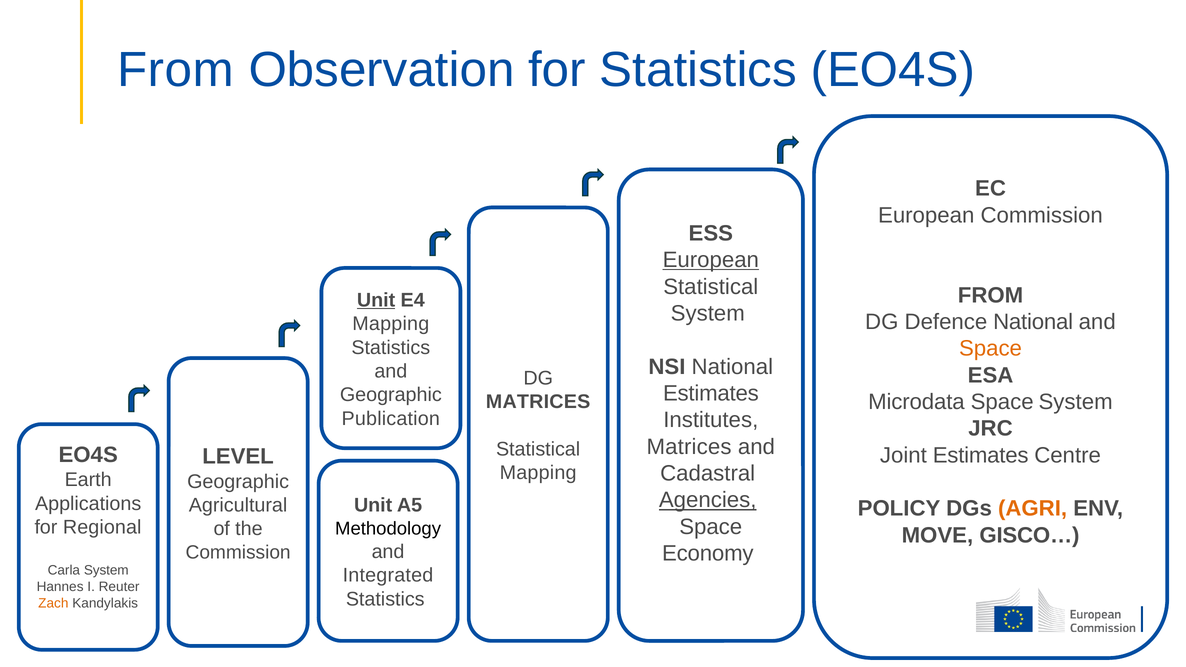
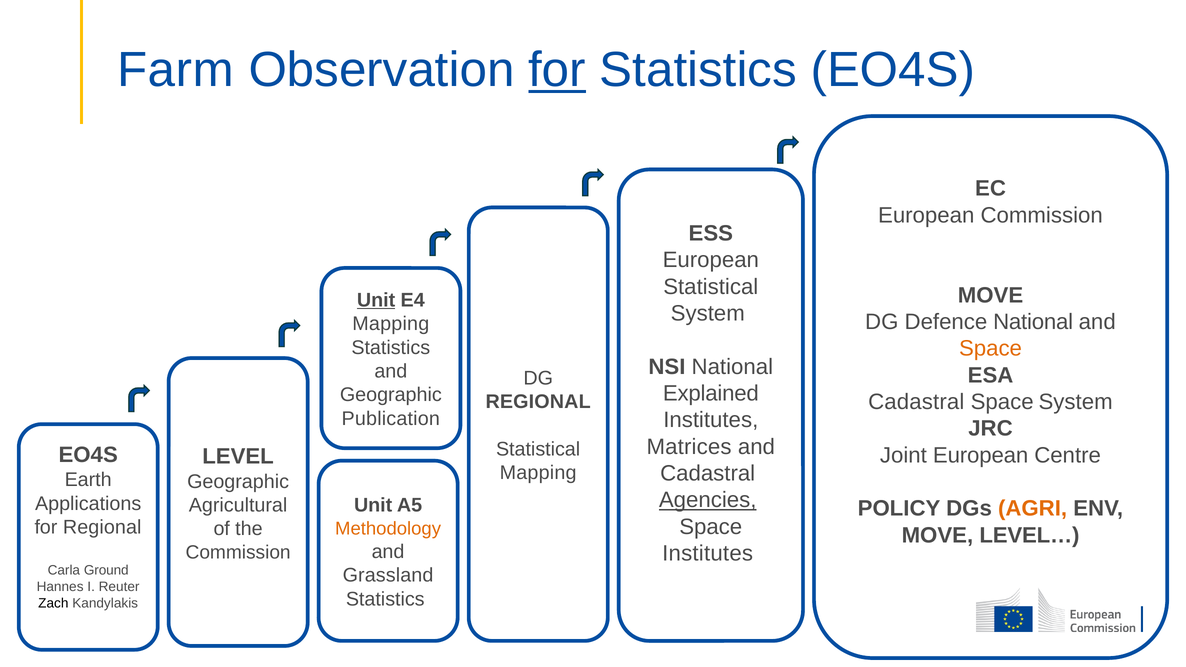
From: From -> Farm (176, 70)
for underline: none -> present (557, 70)
European underline: present -> none (711, 260)
FROM: FROM -> MOVE (991, 295)
Estimates: Estimates -> Explained (711, 393)
Microdata: Microdata -> Cadastral (916, 402)
MATRICES: MATRICES -> REGIONAL (538, 402)
Joint Estimates: Estimates -> European (981, 455)
Methodology colour: black -> orange (388, 529)
GISCO…: GISCO… -> LEVEL… (1029, 535)
Economy: Economy -> Institutes (708, 554)
Carla System: System -> Ground (106, 571)
Integrated: Integrated -> Grassland (388, 576)
Zach colour: orange -> black (53, 603)
